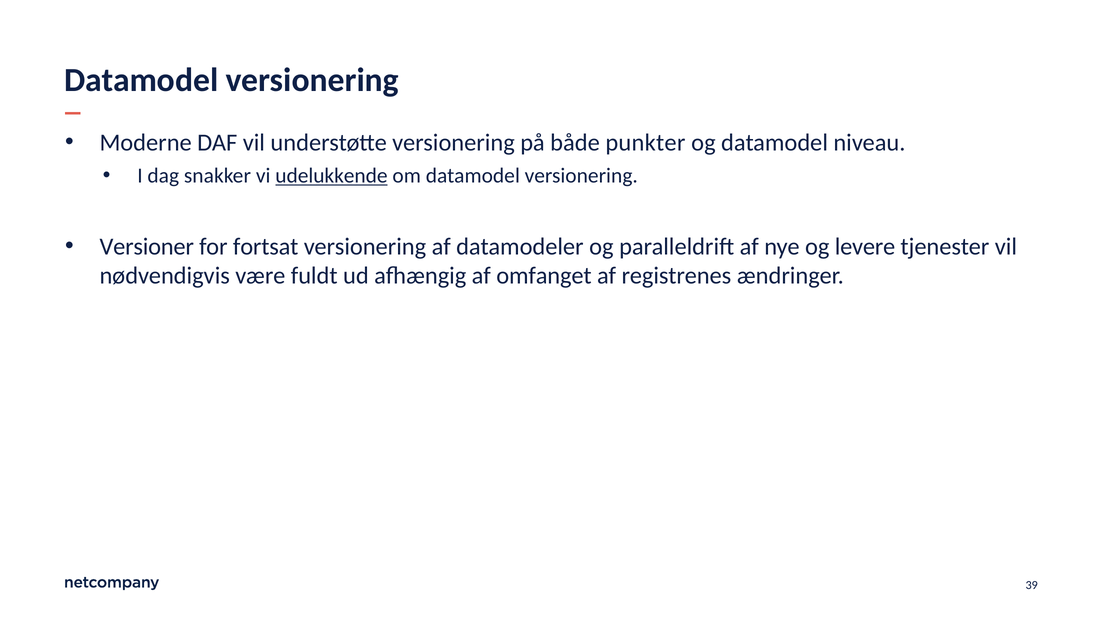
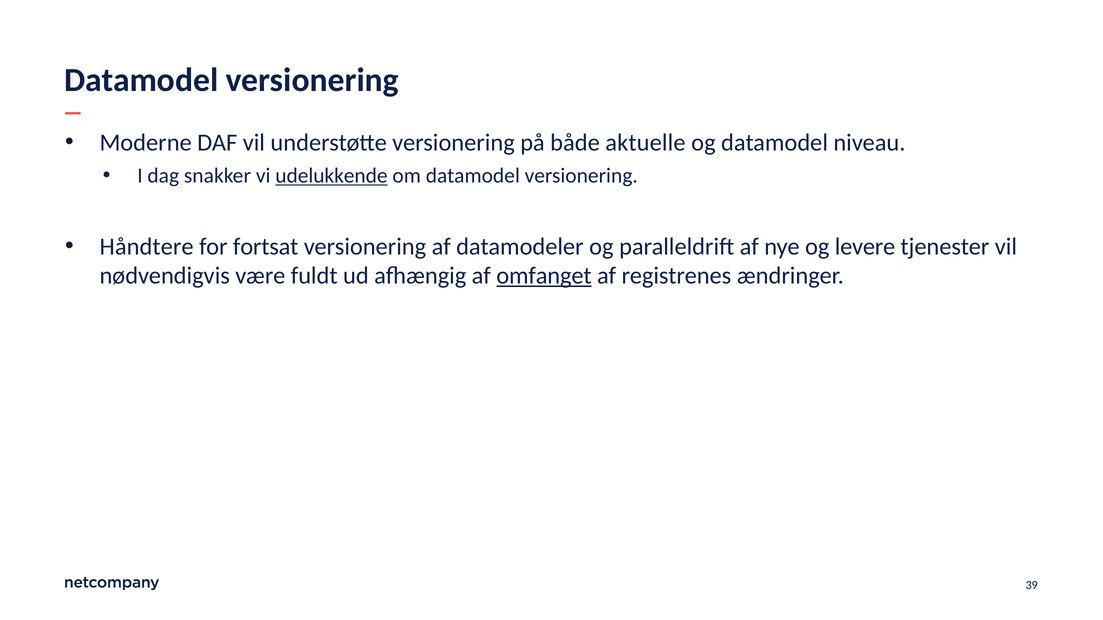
punkter: punkter -> aktuelle (645, 143)
Versioner: Versioner -> Håndtere (147, 247)
omfanget underline: none -> present (544, 276)
